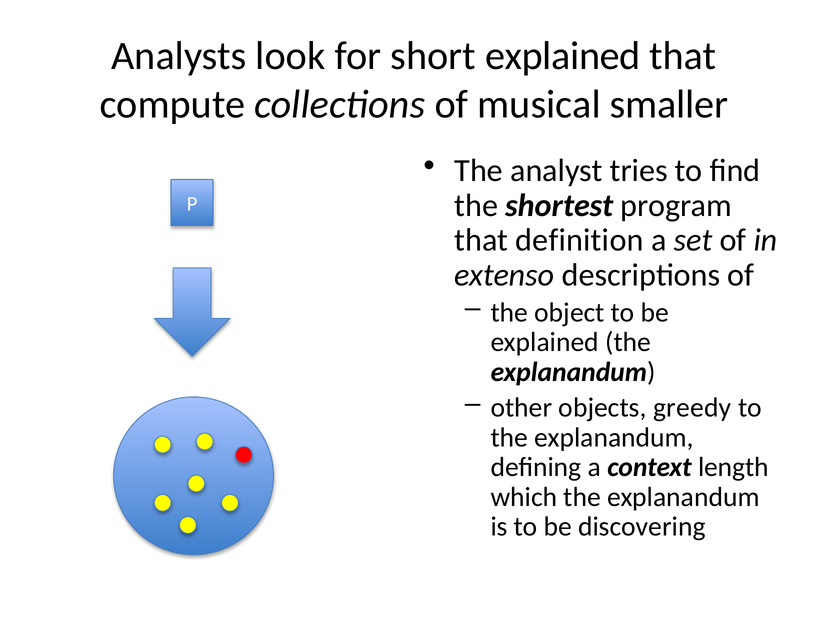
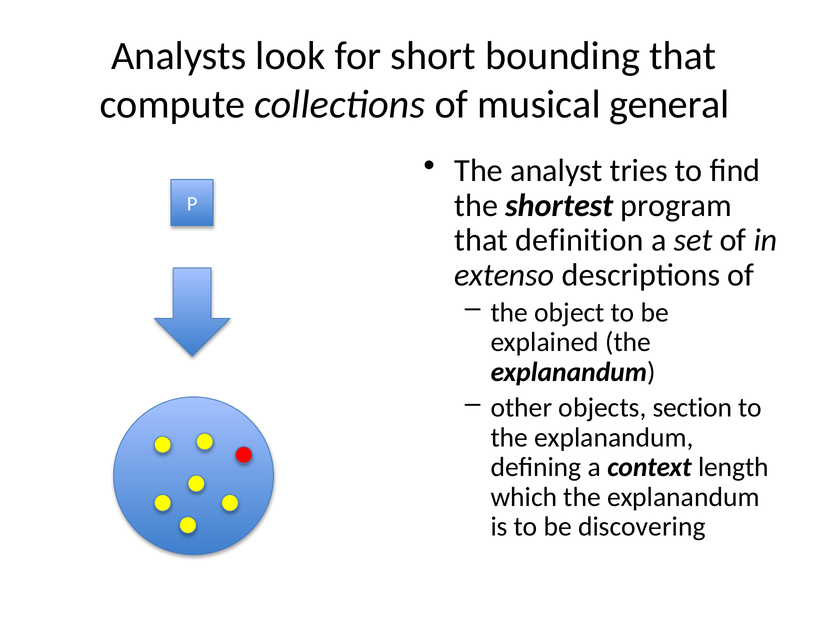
short explained: explained -> bounding (563, 56)
smaller: smaller -> general (669, 104)
greedy: greedy -> section (692, 408)
